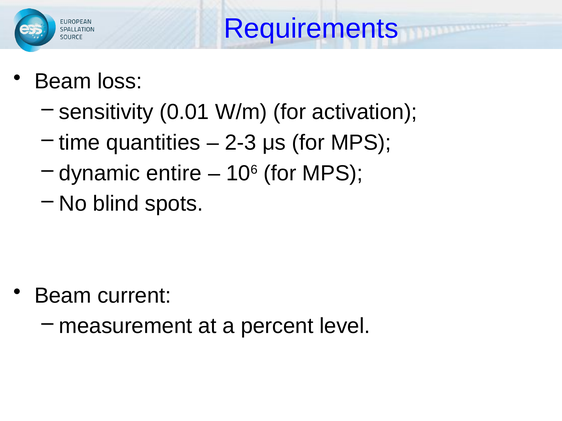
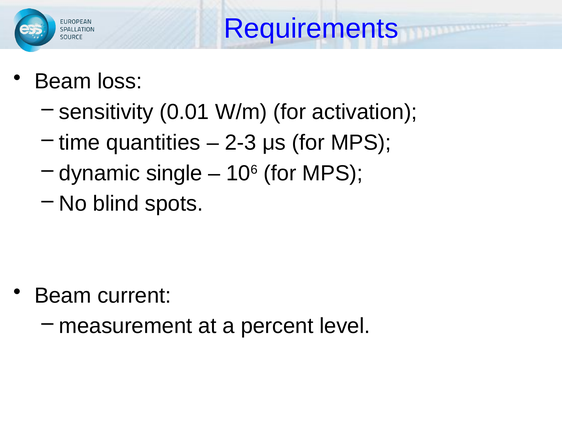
entire: entire -> single (174, 173)
